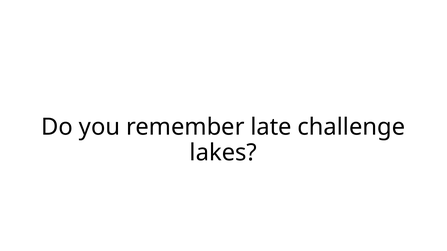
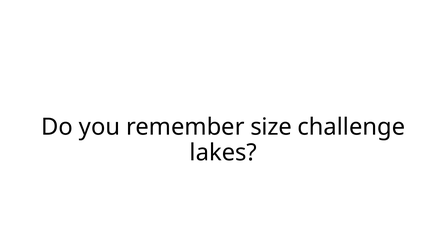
late: late -> size (271, 127)
